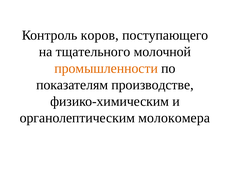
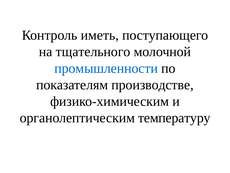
коров: коров -> иметь (100, 35)
промышленности colour: orange -> blue (106, 68)
молокомера: молокомера -> температуру (174, 118)
